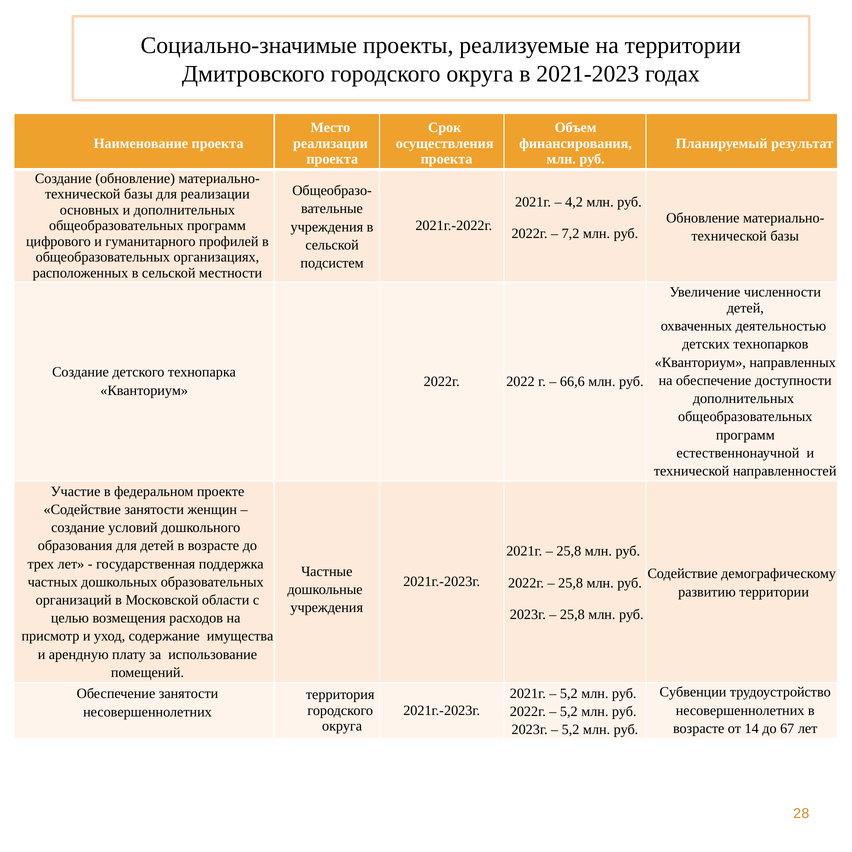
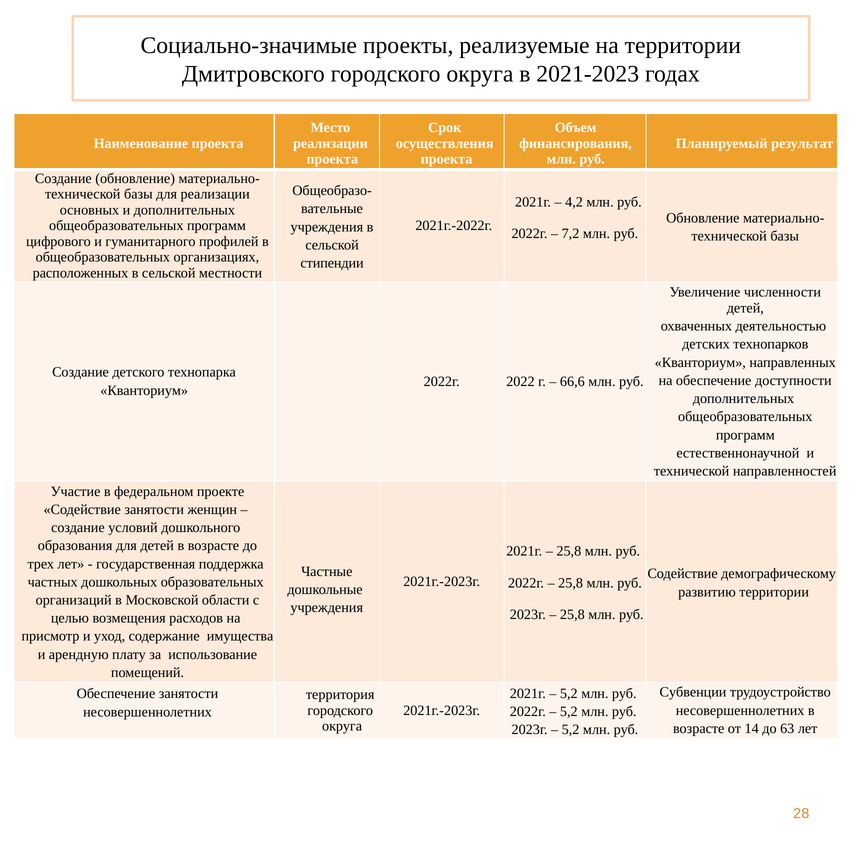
подсистем: подсистем -> стипендии (332, 263)
67: 67 -> 63 (787, 729)
